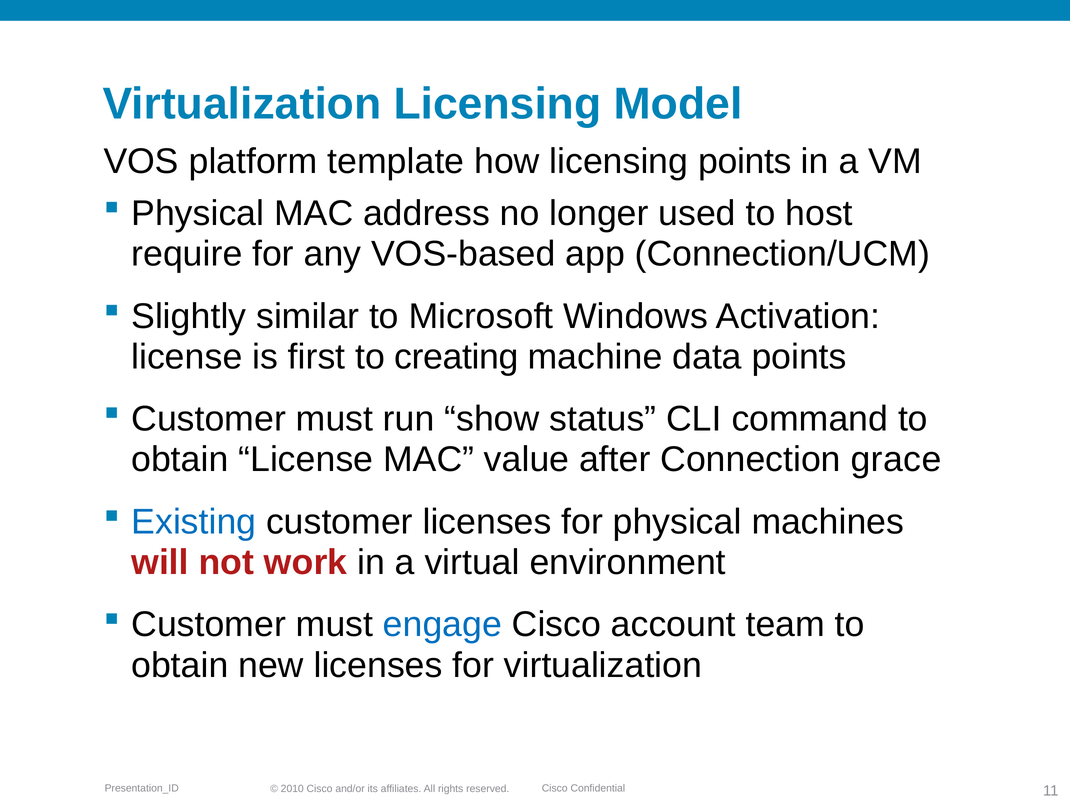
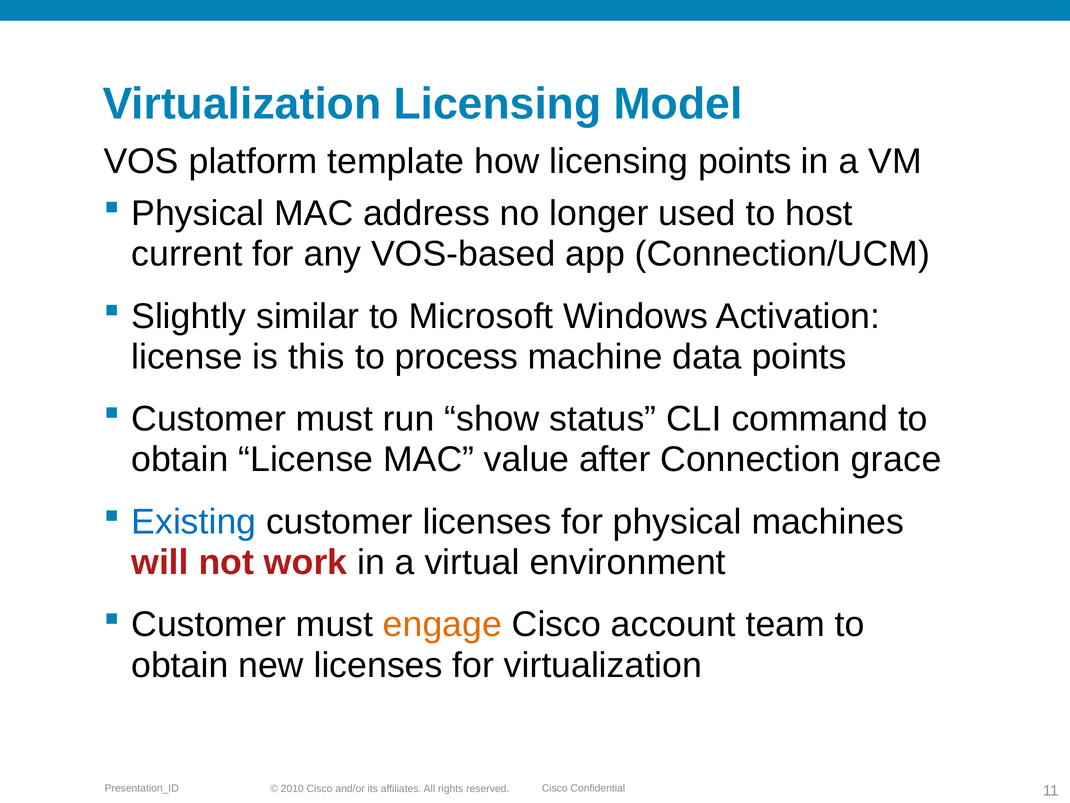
require: require -> current (187, 254)
first: first -> this (316, 357)
creating: creating -> process (456, 357)
engage colour: blue -> orange (442, 624)
